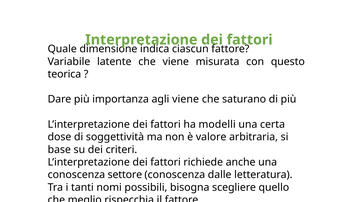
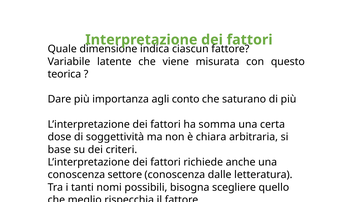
agli viene: viene -> conto (186, 100)
modelli: modelli -> somma (217, 125)
valore: valore -> chiara (211, 137)
